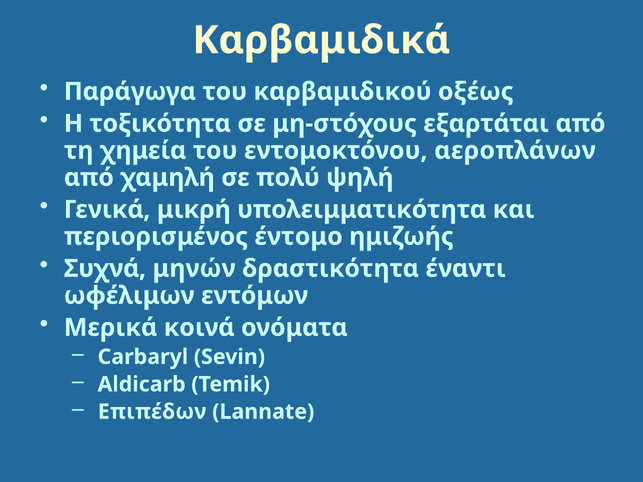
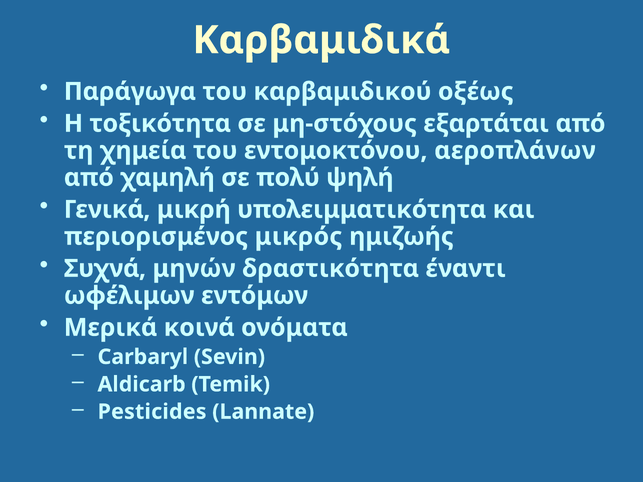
έντομο: έντομο -> μικρός (298, 237)
Επιπέδων: Επιπέδων -> Pesticides (152, 412)
